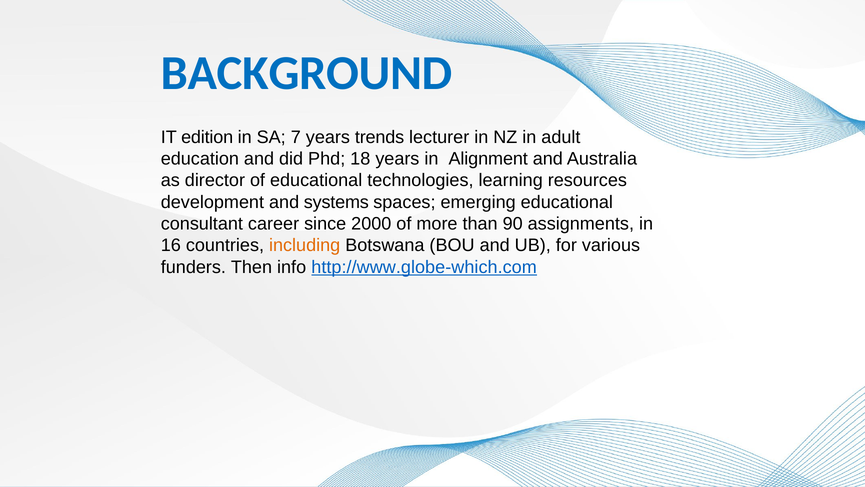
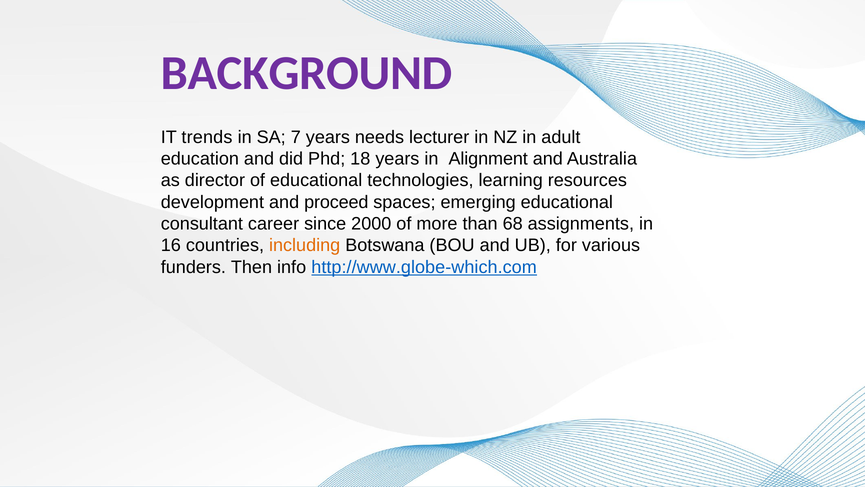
BACKGROUND colour: blue -> purple (307, 73)
edition: edition -> trends (207, 137)
trends: trends -> needs (380, 137)
systems: systems -> proceed (336, 202)
90: 90 -> 68 (513, 224)
